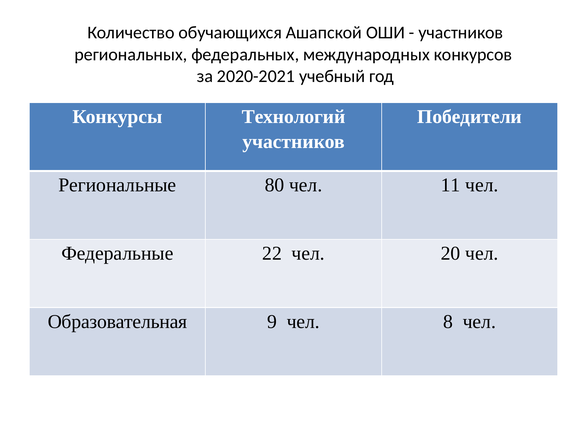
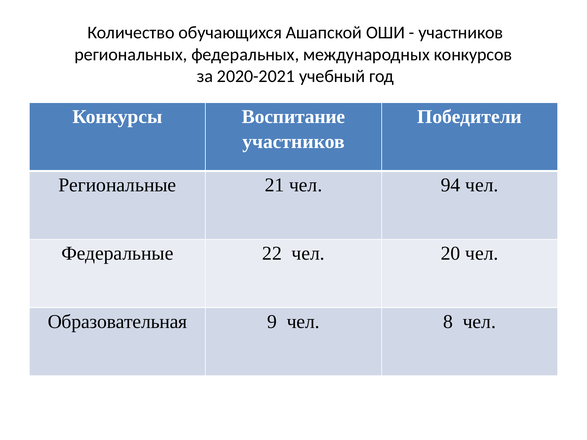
Технологий: Технологий -> Воспитание (294, 117)
80: 80 -> 21 (274, 185)
11: 11 -> 94 (451, 185)
